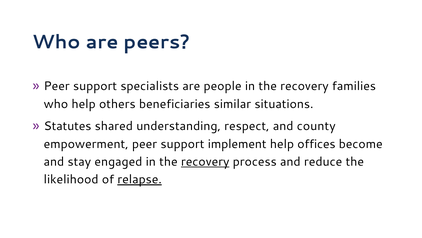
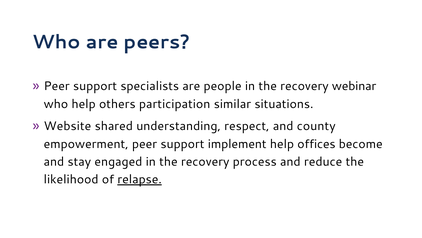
families: families -> webinar (354, 86)
beneficiaries: beneficiaries -> participation (175, 104)
Statutes: Statutes -> Website (67, 126)
recovery underline: present -> none (205, 161)
